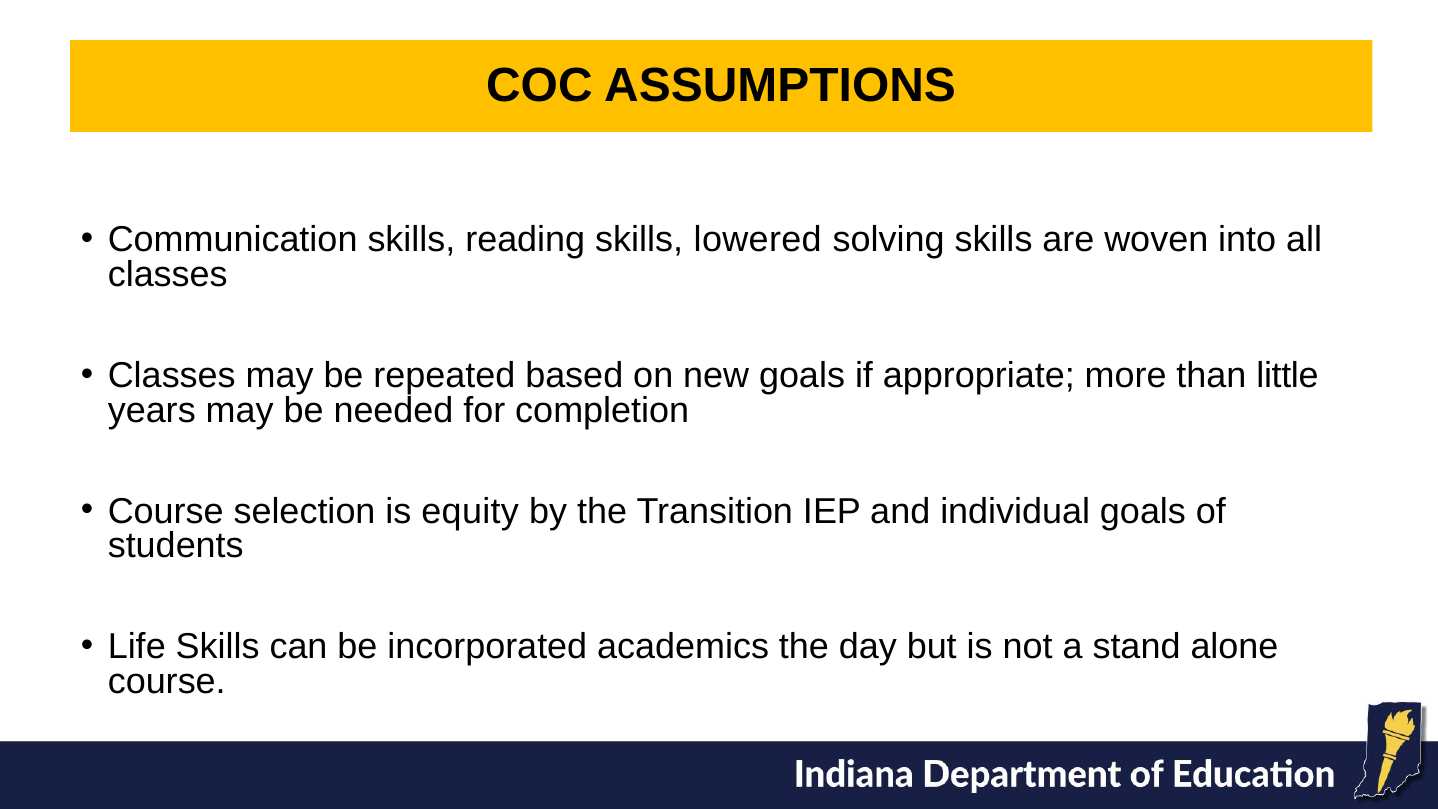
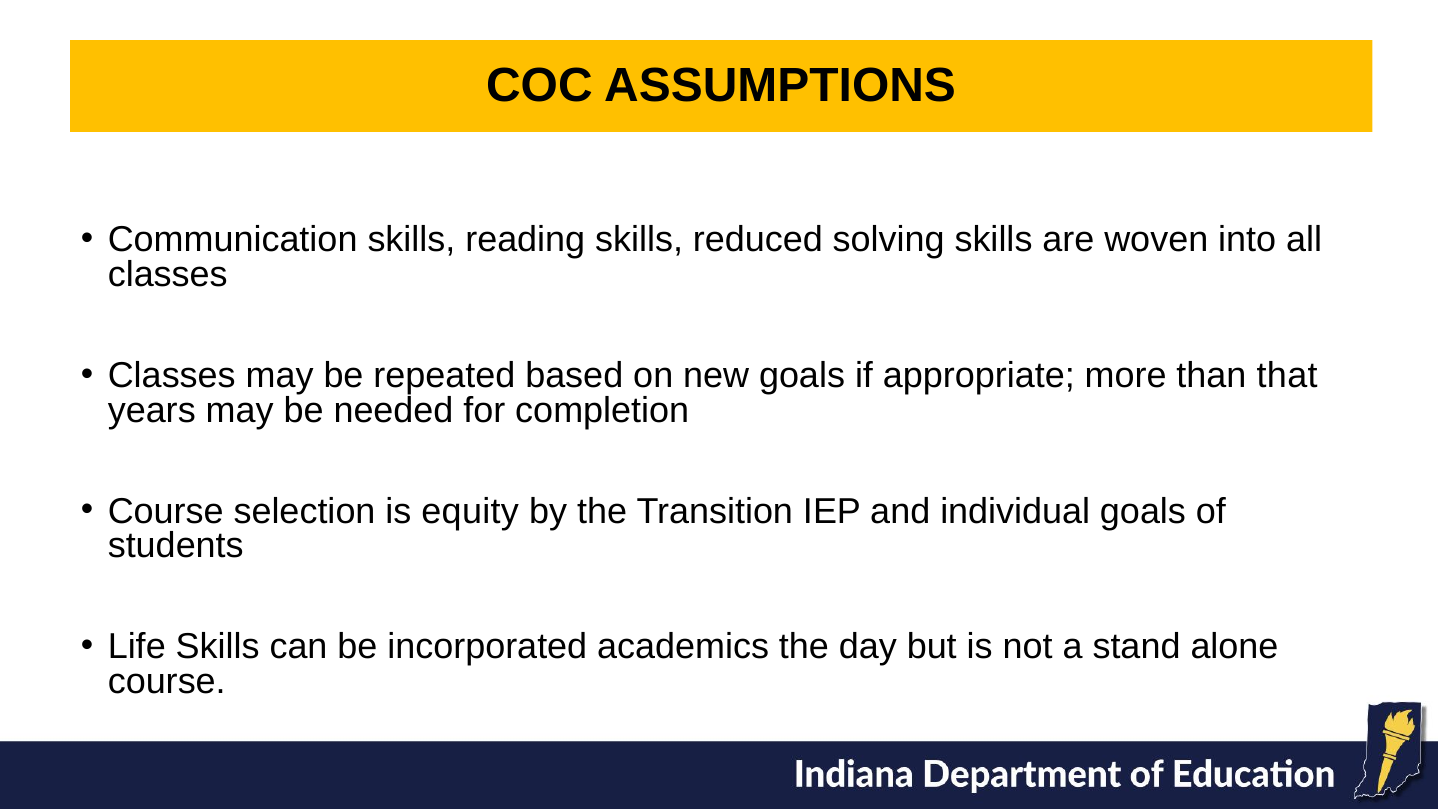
lowered: lowered -> reduced (758, 240)
little: little -> that (1287, 375)
